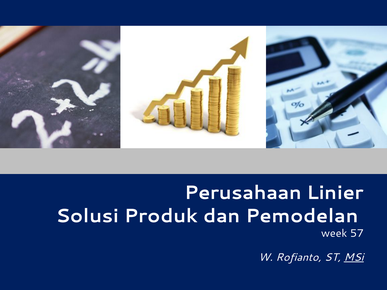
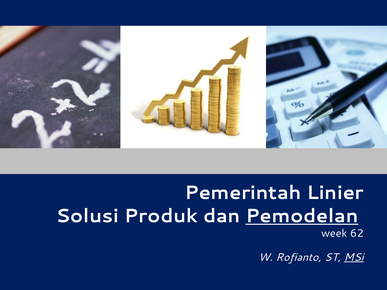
Perusahaan: Perusahaan -> Pemerintah (243, 193)
Pemodelan underline: none -> present (302, 216)
57: 57 -> 62 (357, 234)
